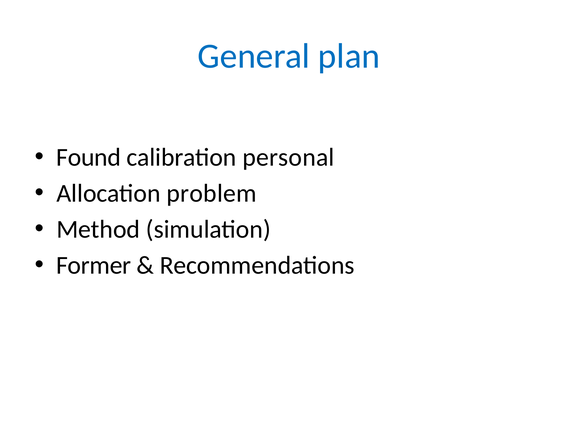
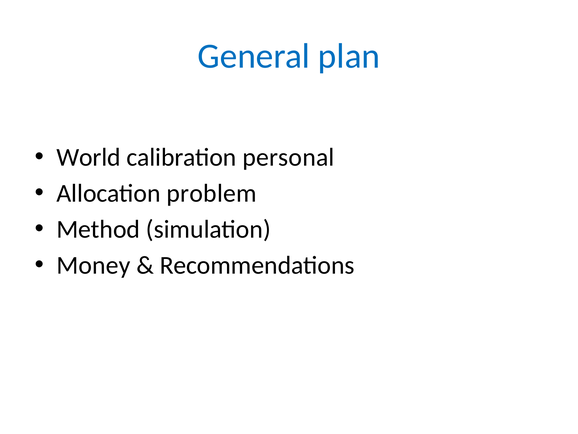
Found: Found -> World (89, 157)
Former: Former -> Money (93, 265)
